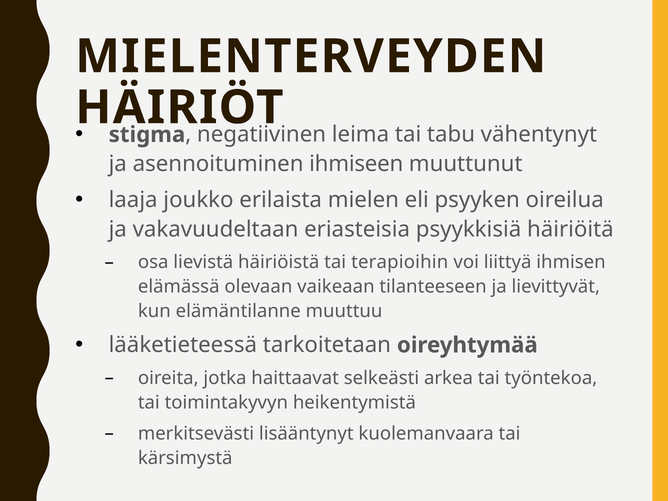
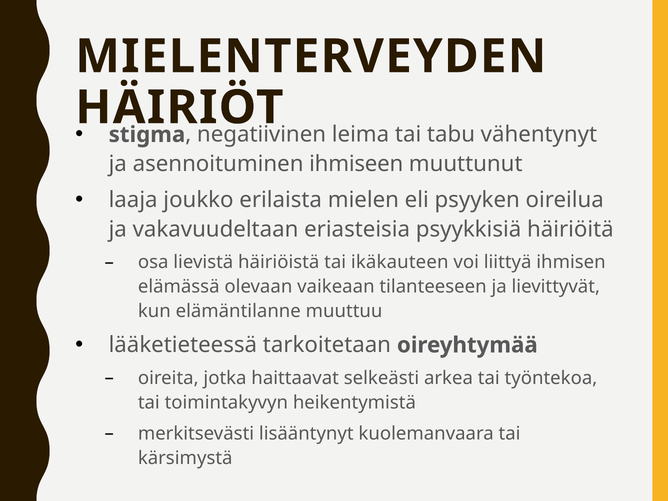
terapioihin: terapioihin -> ikäkauteen (400, 262)
